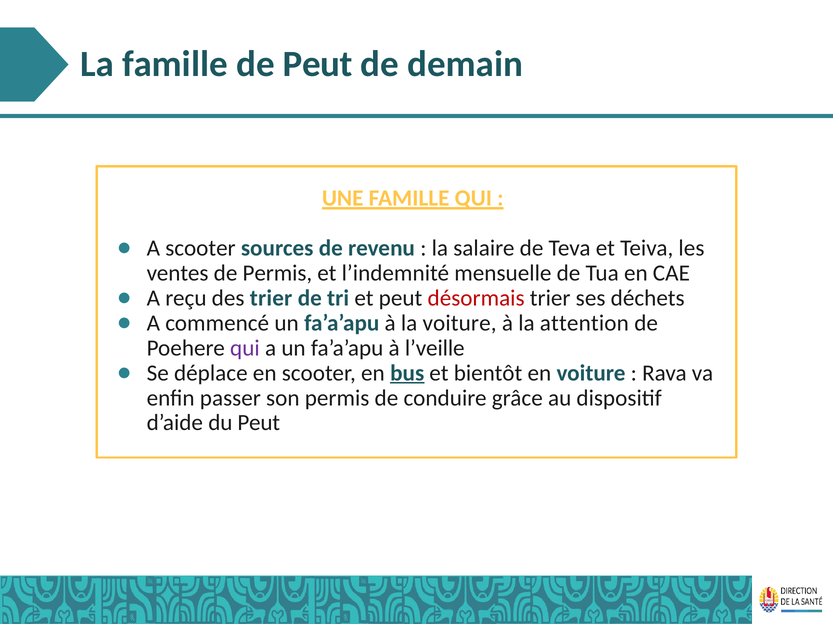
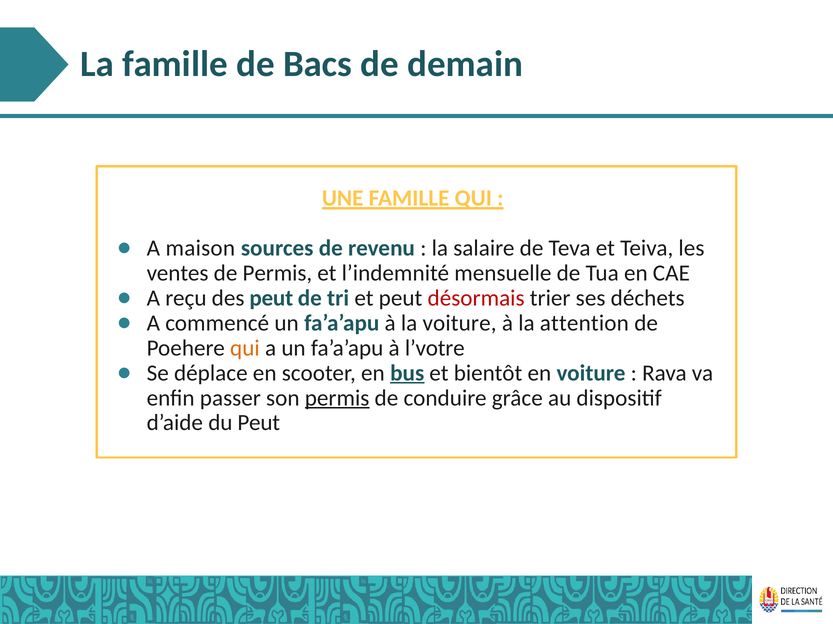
de Peut: Peut -> Bacs (318, 64)
A scooter: scooter -> maison (200, 248)
des trier: trier -> peut (271, 298)
qui colour: purple -> orange (245, 348)
l’veille: l’veille -> l’votre (435, 348)
permis underline: none -> present (337, 398)
